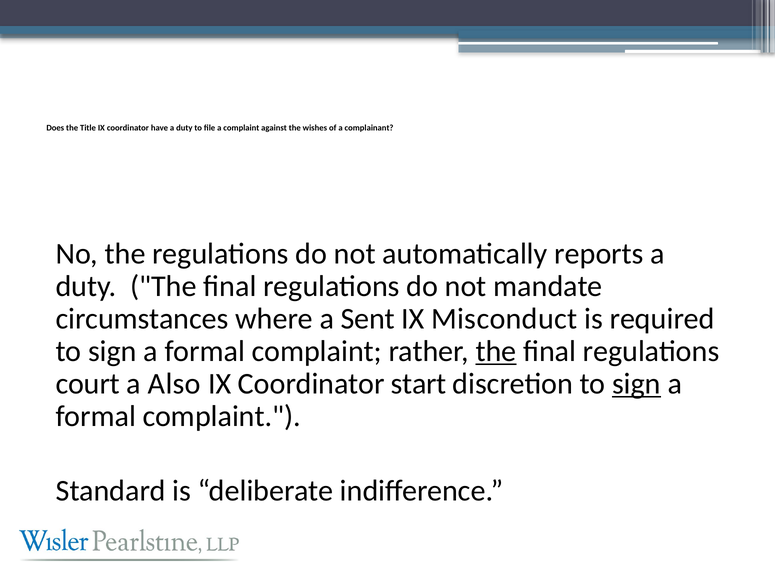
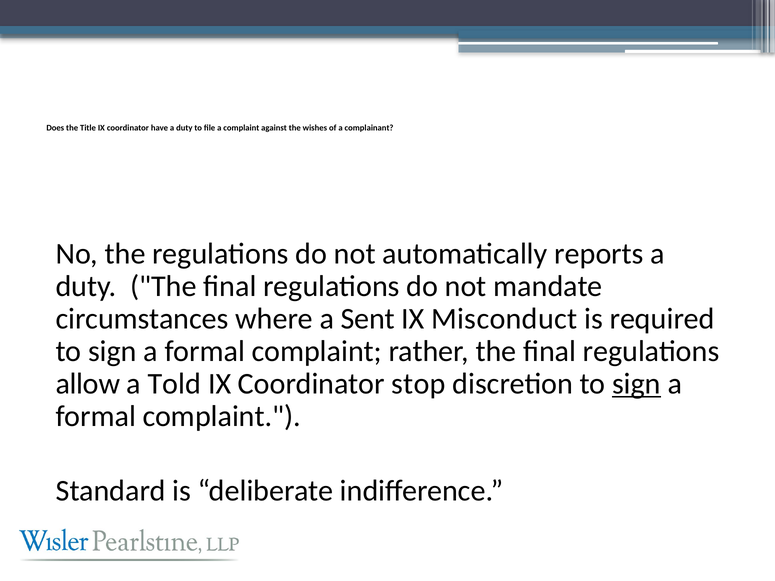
the underline: present -> none (496, 351)
court: court -> allow (88, 384)
Also: Also -> Told (174, 384)
start: start -> stop (418, 384)
